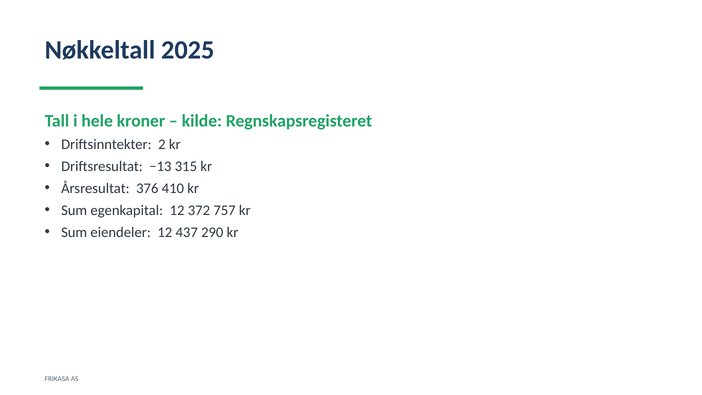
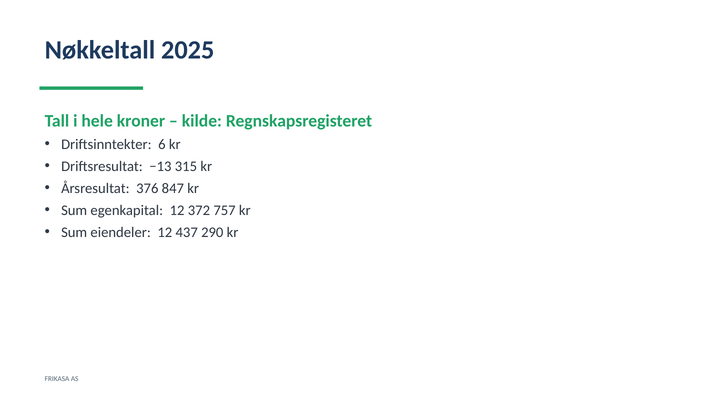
2: 2 -> 6 (162, 144)
410: 410 -> 847 (173, 188)
